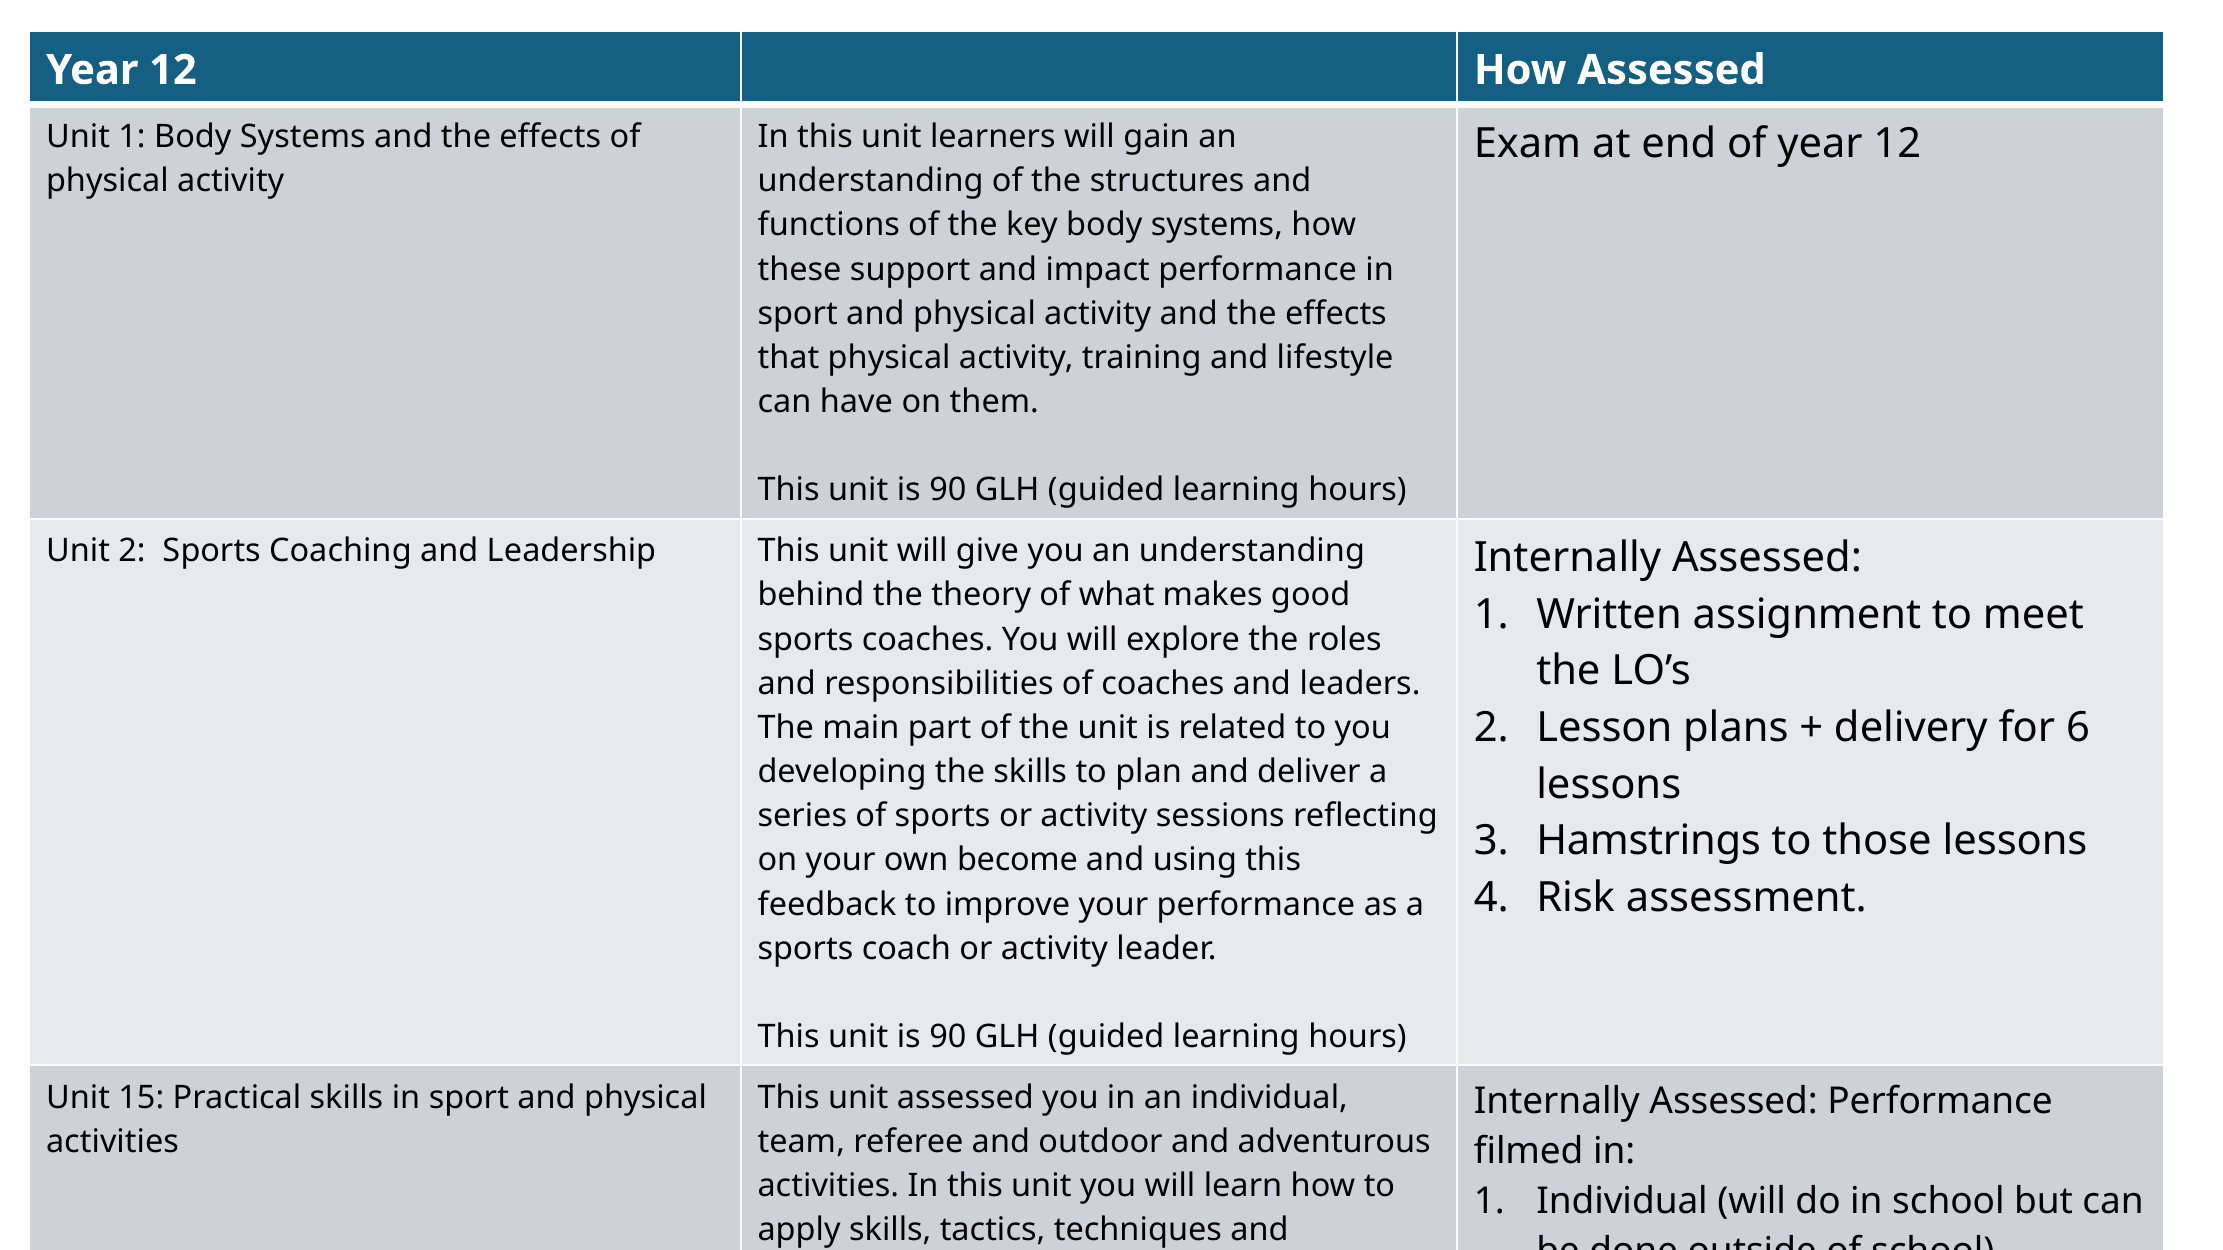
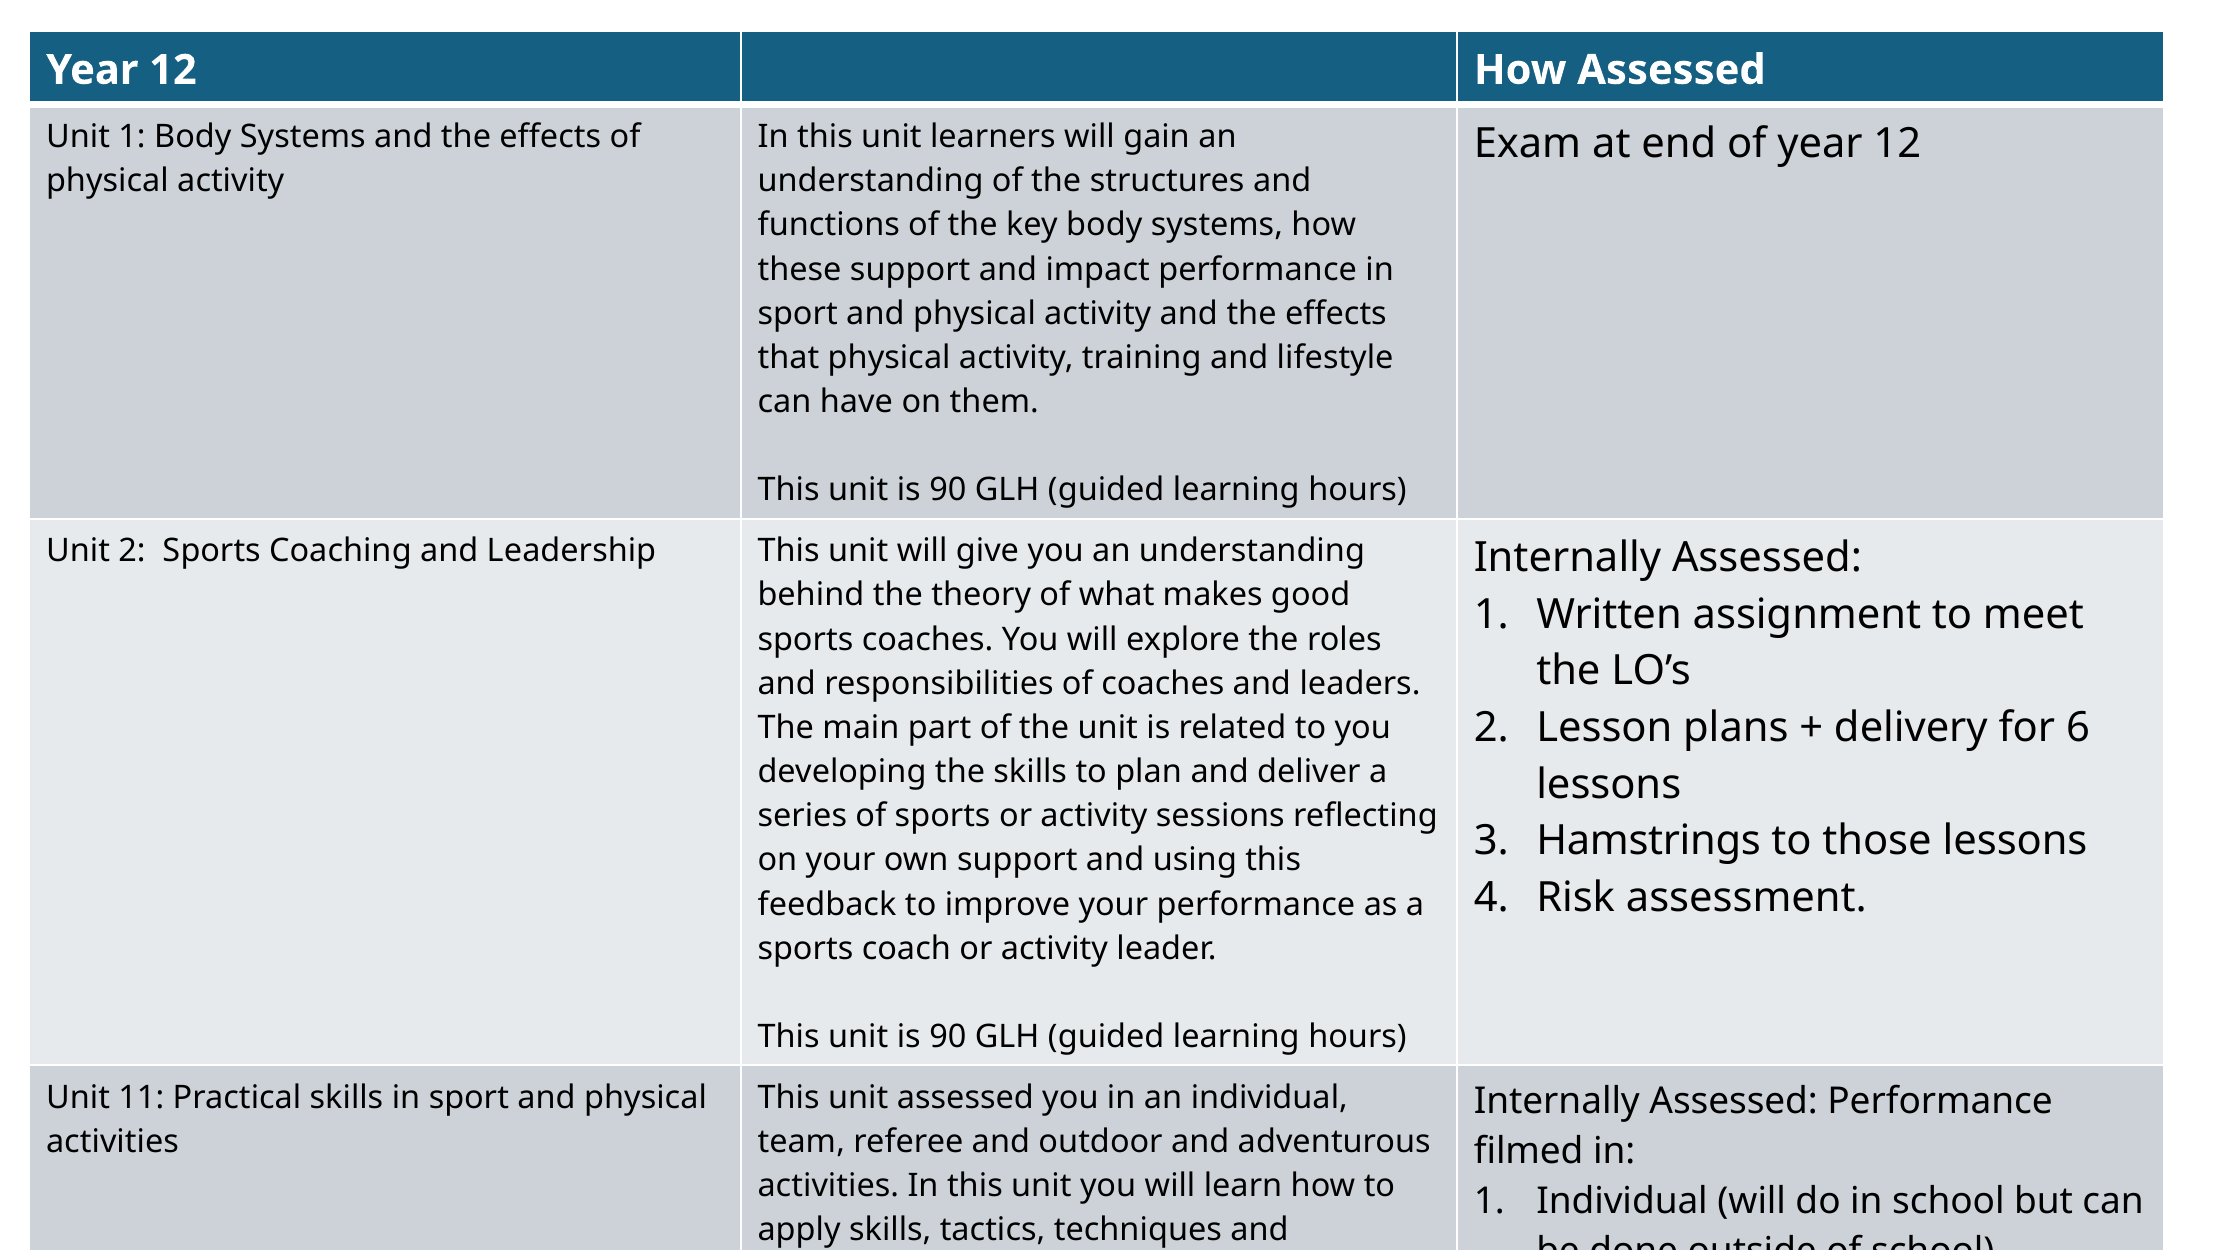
own become: become -> support (1017, 860)
15: 15 -> 11 (141, 1098)
